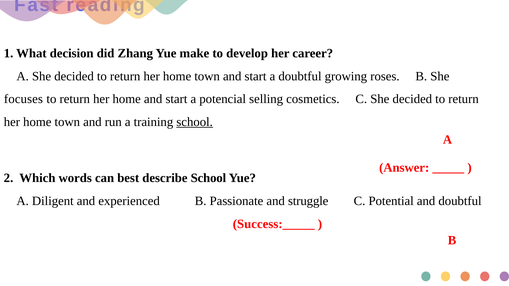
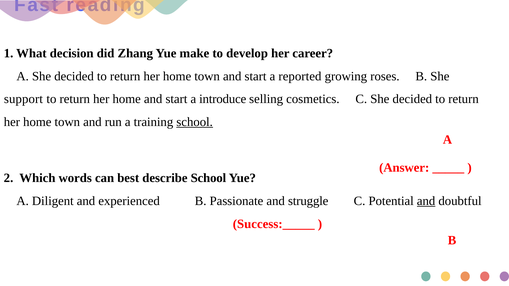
a doubtful: doubtful -> reported (300, 76)
focuses: focuses -> support (23, 99)
potencial: potencial -> introduce (223, 99)
and underline: none -> present (426, 201)
